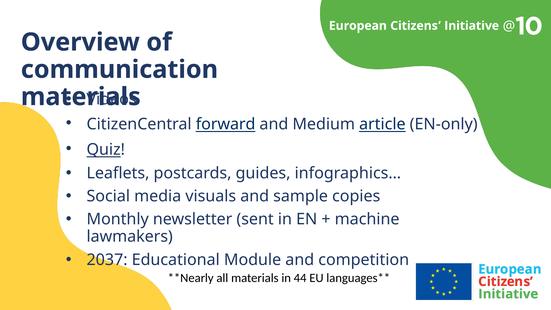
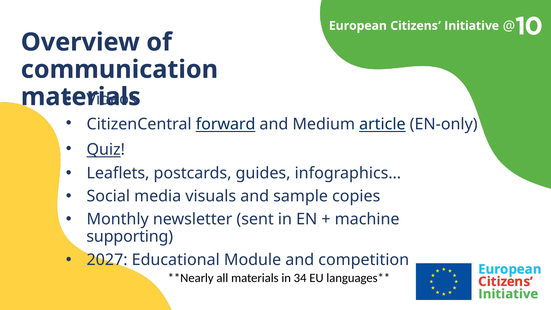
lawmakers: lawmakers -> supporting (130, 237)
2037: 2037 -> 2027 (107, 260)
44: 44 -> 34 (300, 278)
